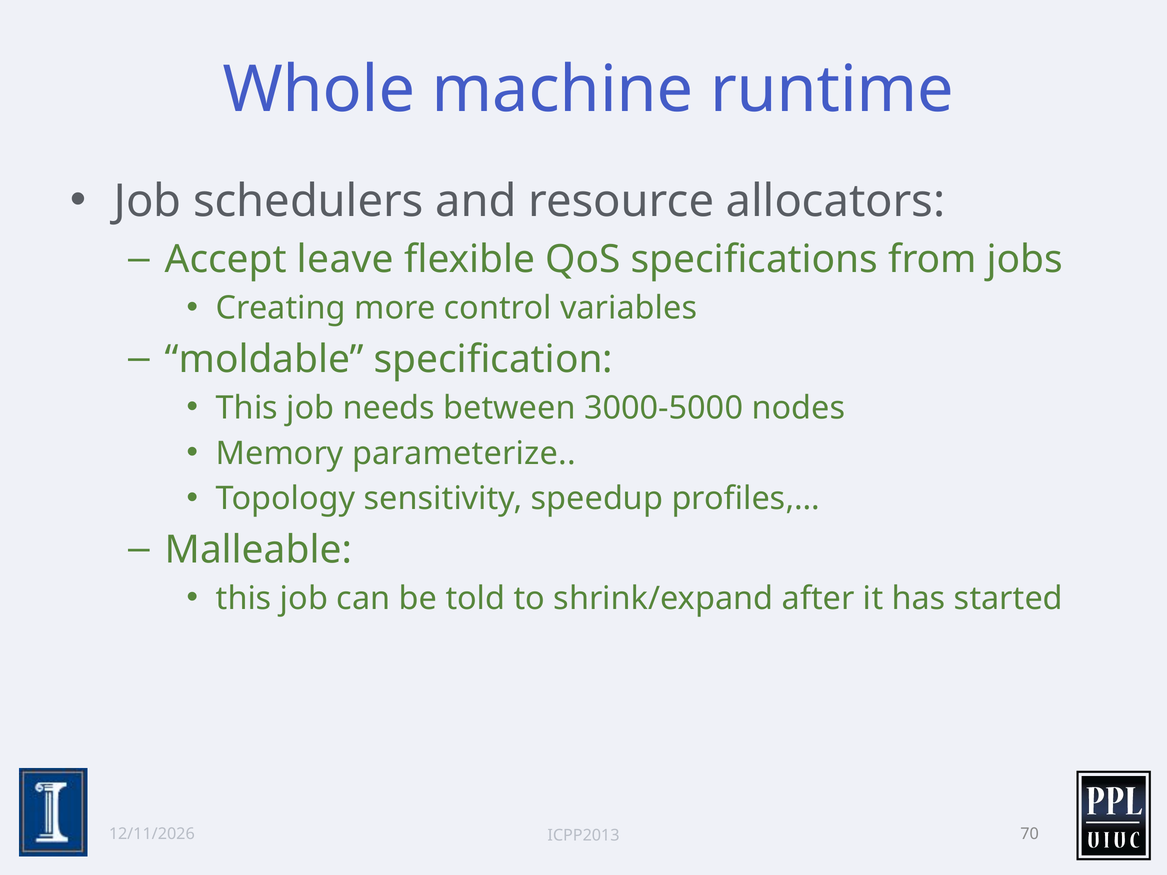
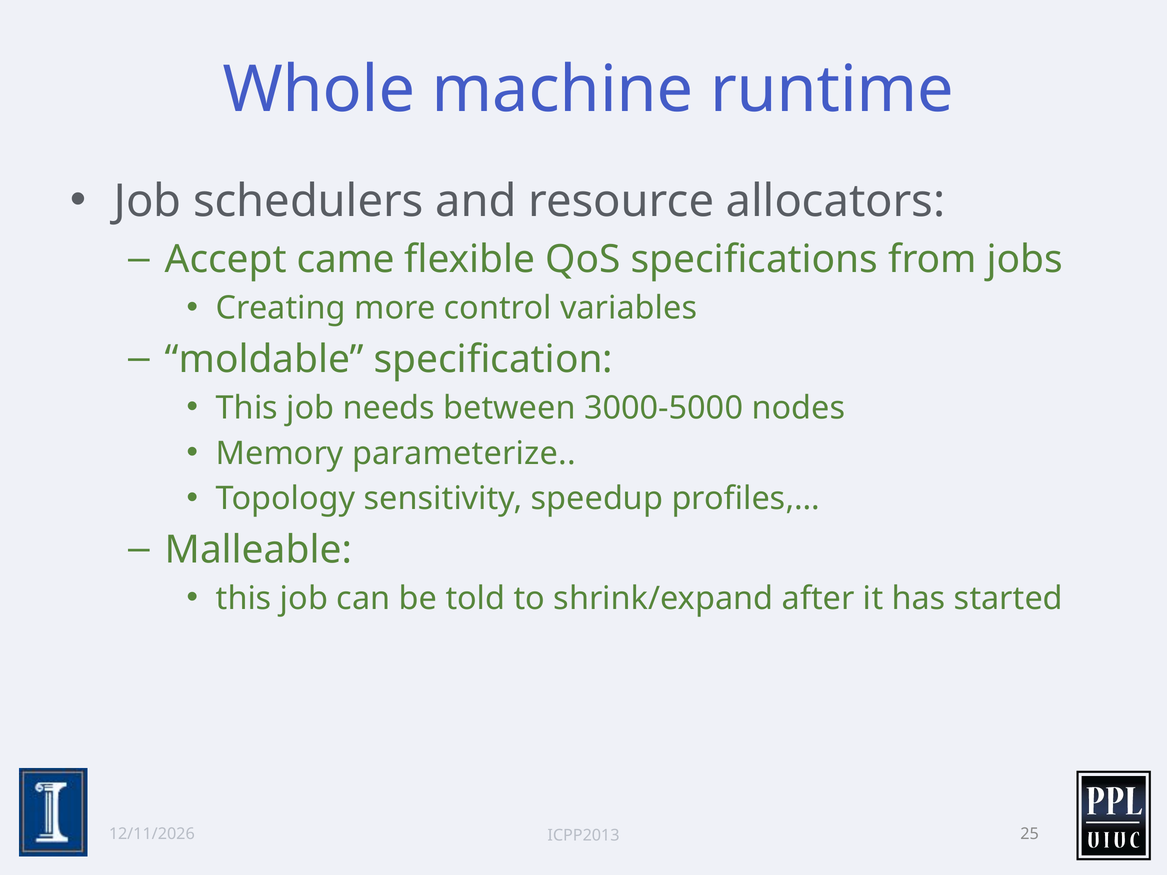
leave: leave -> came (346, 259)
70: 70 -> 25 (1030, 834)
